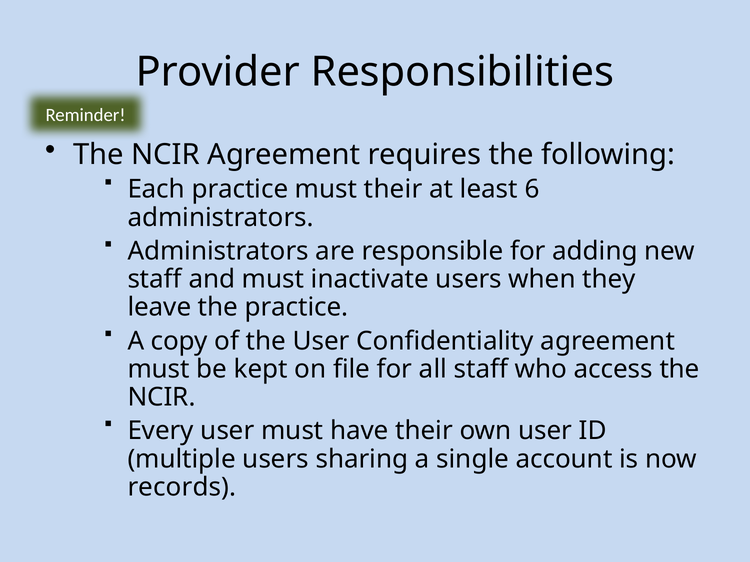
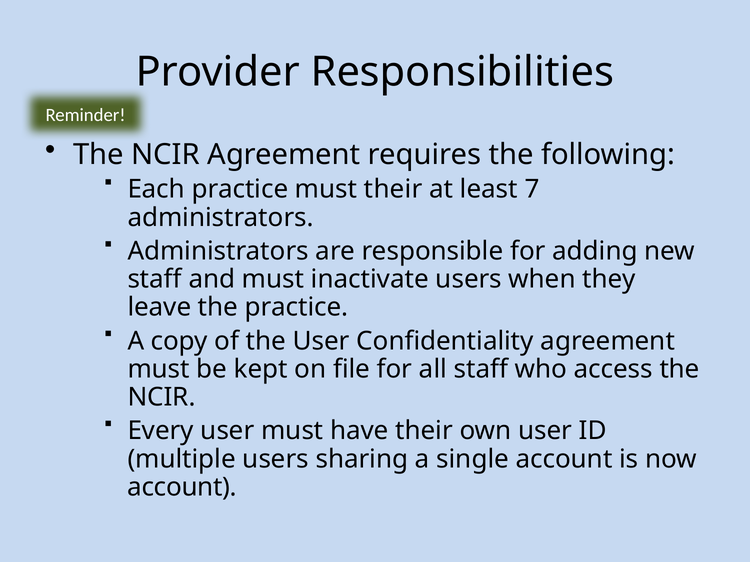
6: 6 -> 7 (532, 190)
records: records -> account (182, 487)
